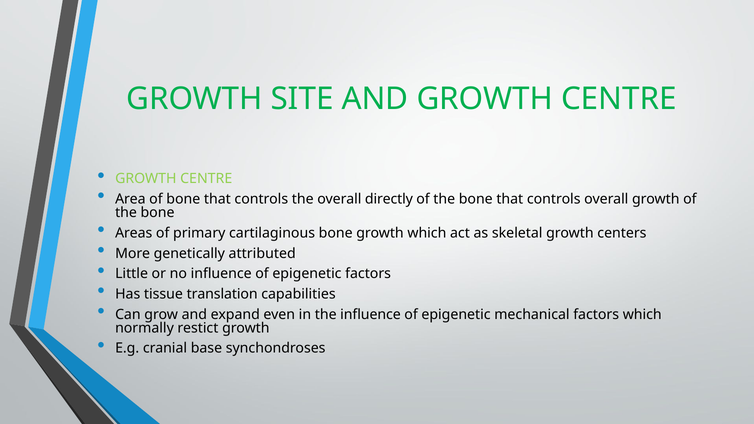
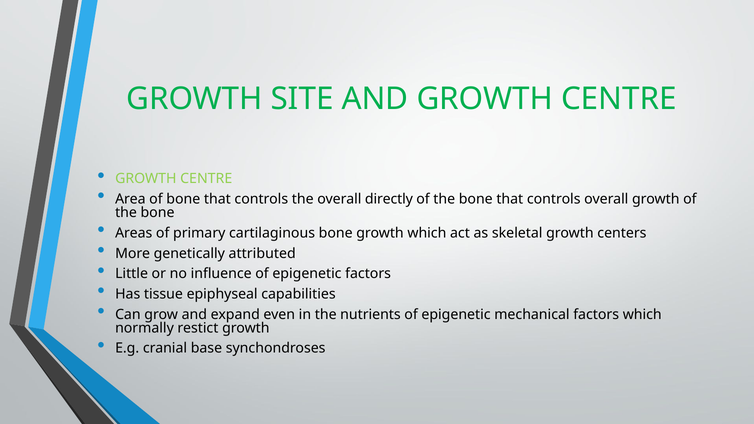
translation: translation -> epiphyseal (222, 294)
the influence: influence -> nutrients (370, 315)
